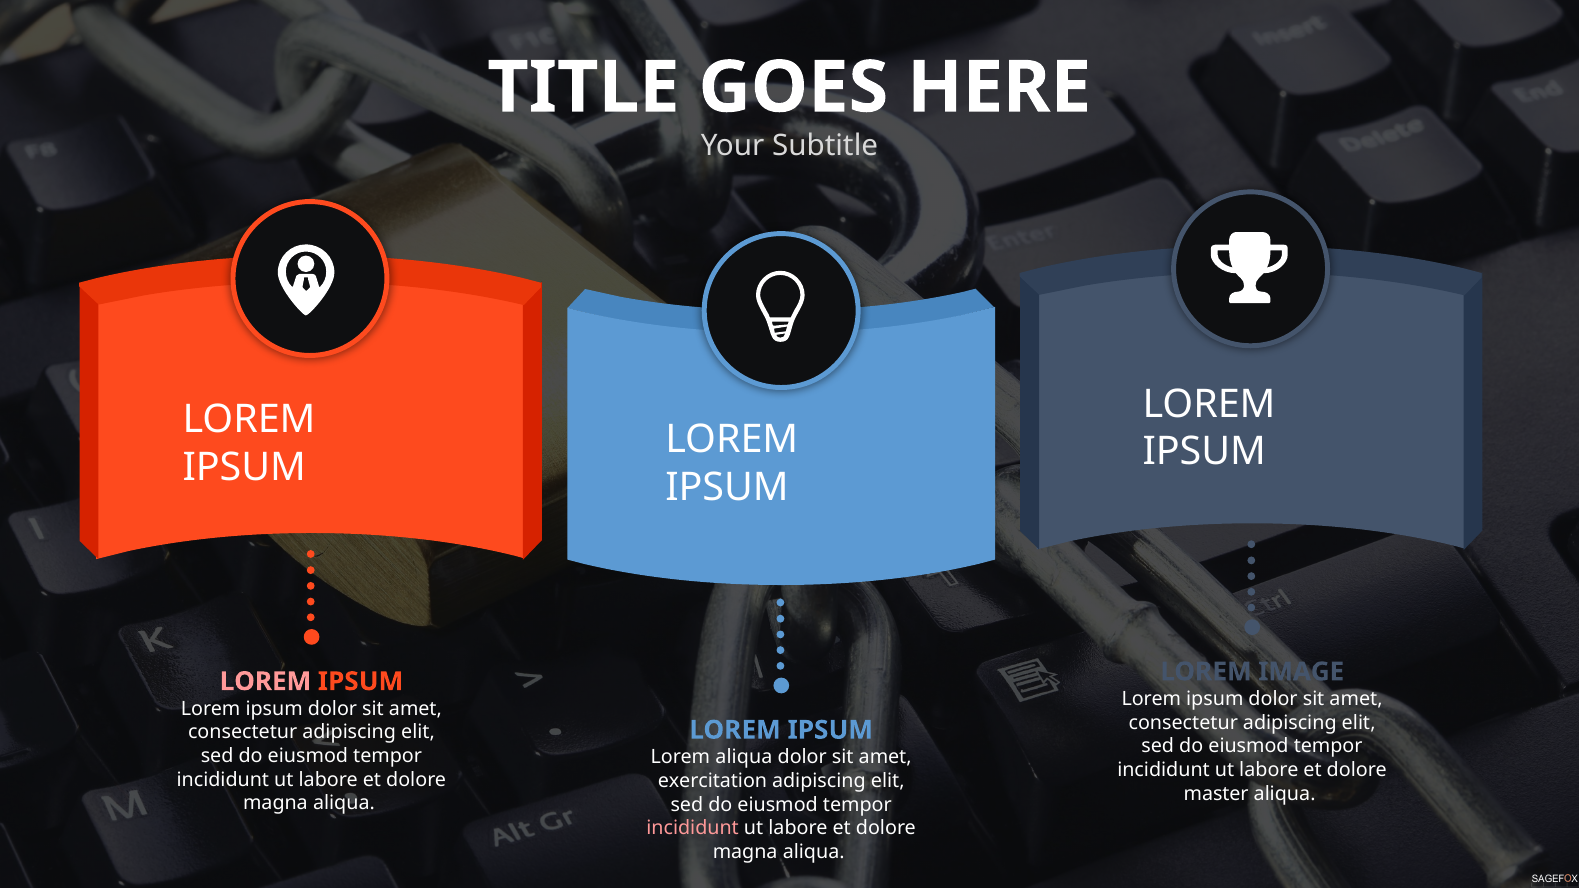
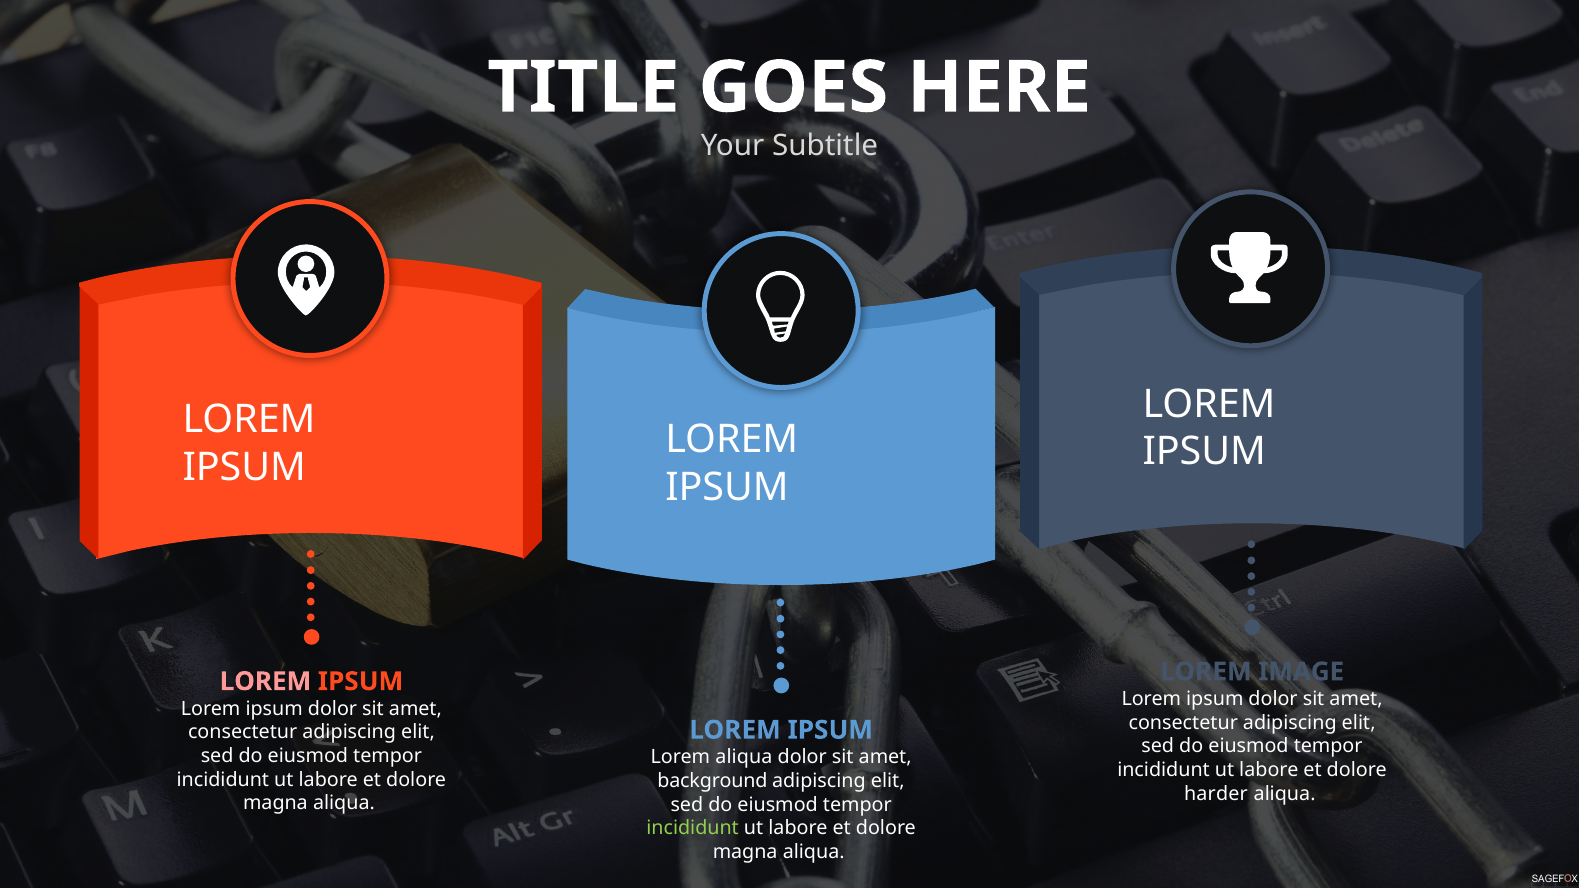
exercitation: exercitation -> background (712, 781)
master: master -> harder (1216, 794)
incididunt colour: pink -> light green (693, 828)
